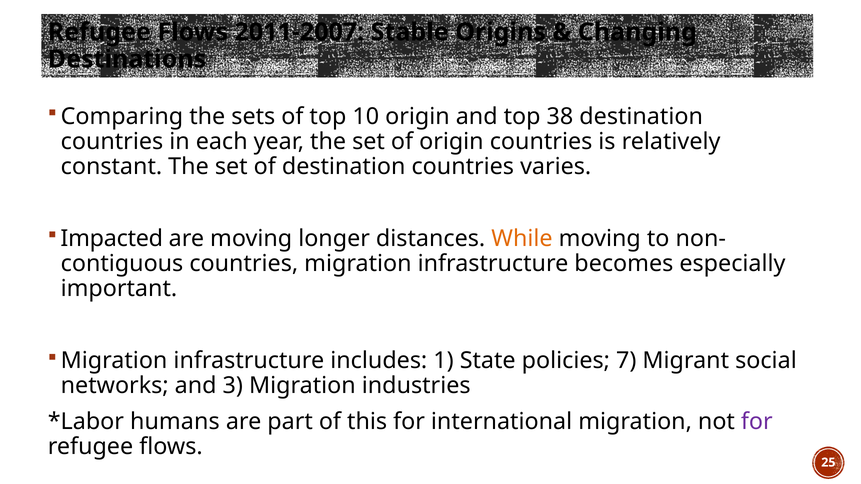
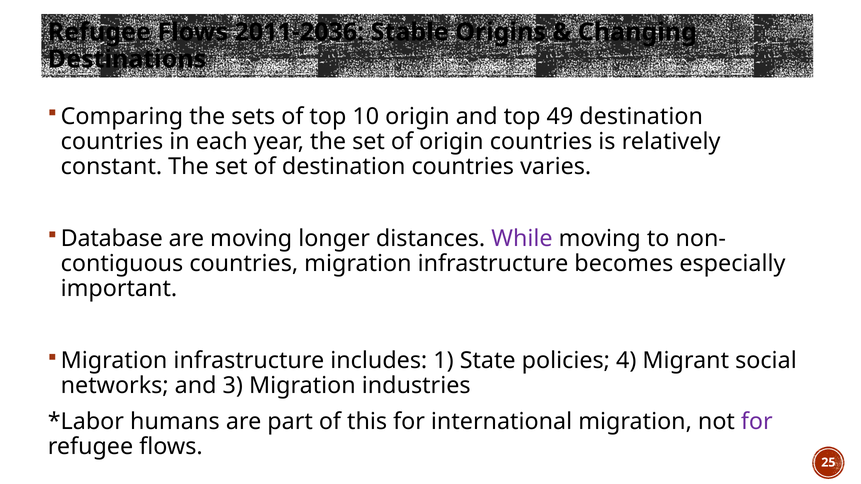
2011-2007: 2011-2007 -> 2011-2036 (299, 32)
38: 38 -> 49 (560, 116)
Impacted: Impacted -> Database (112, 239)
While colour: orange -> purple (522, 239)
7: 7 -> 4 (626, 361)
